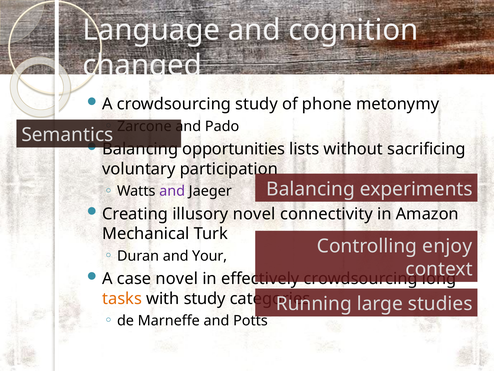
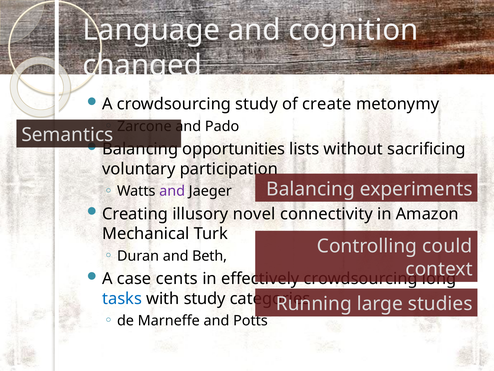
phone: phone -> create (327, 104)
enjoy: enjoy -> could (447, 246)
Your: Your -> Beth (210, 256)
case novel: novel -> cents (177, 278)
tasks colour: orange -> blue (122, 298)
